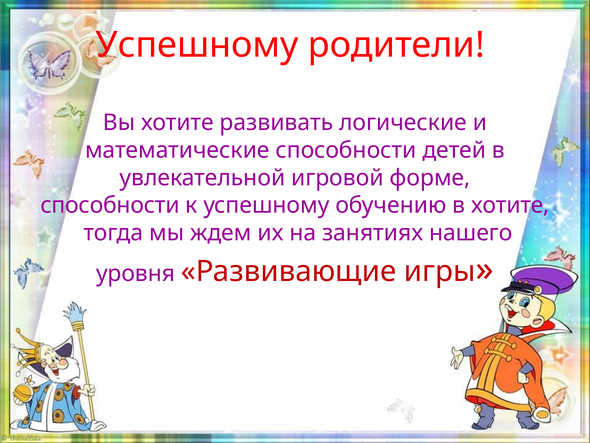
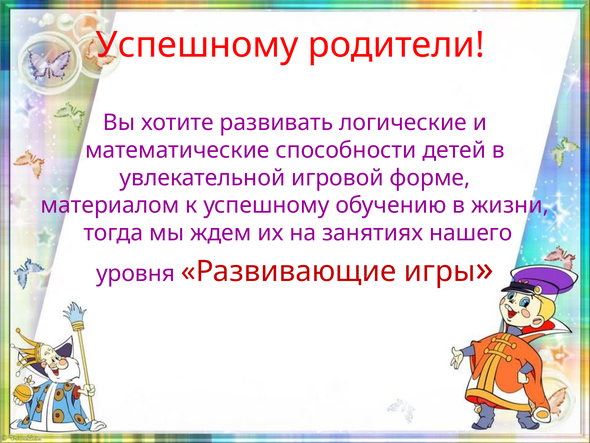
способности: способности -> материалом (110, 205)
в хотите: хотите -> жизни (510, 205)
